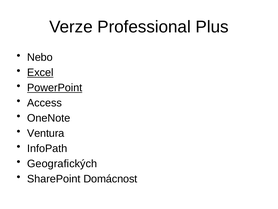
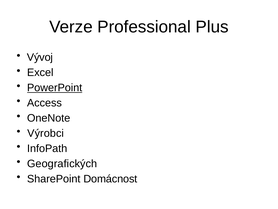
Nebo: Nebo -> Vývoj (40, 57)
Excel underline: present -> none (40, 72)
Ventura: Ventura -> Výrobci (46, 133)
